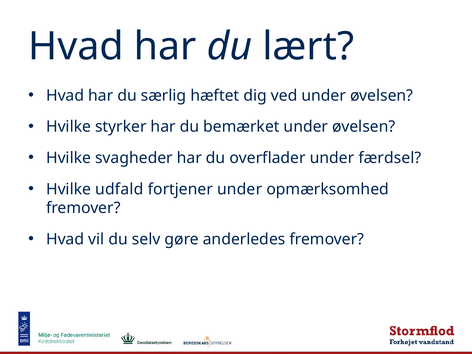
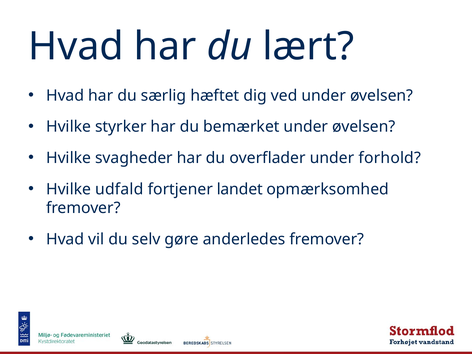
færdsel: færdsel -> forhold (390, 158)
fortjener under: under -> landet (240, 189)
